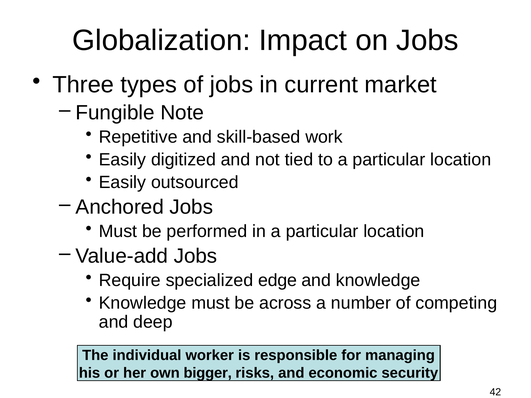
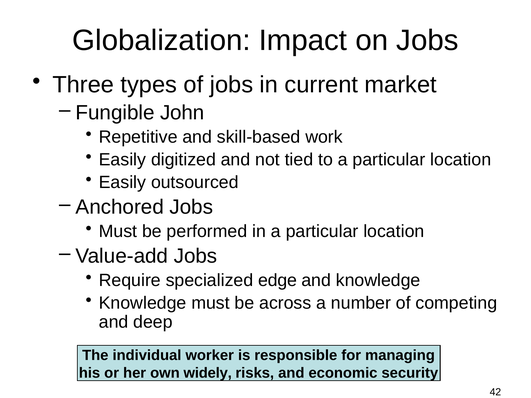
Note: Note -> John (182, 113)
bigger: bigger -> widely (208, 373)
